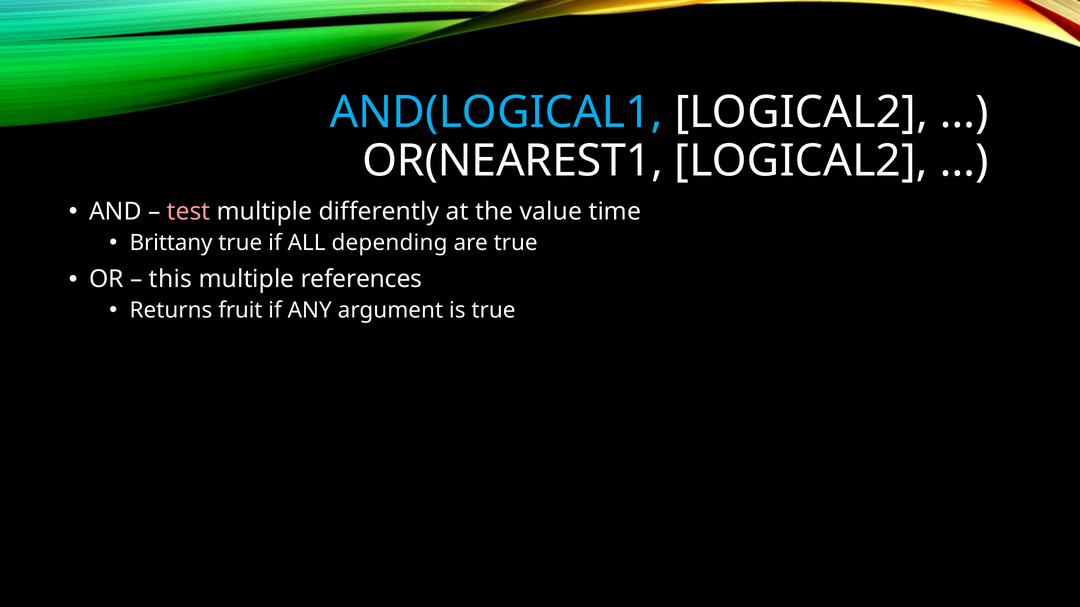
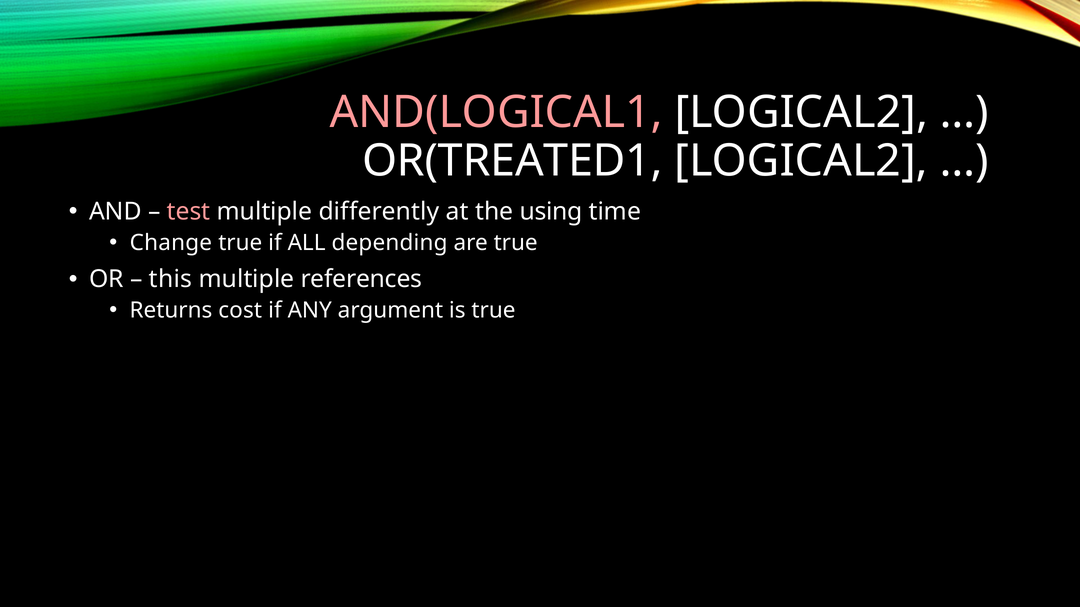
AND(LOGICAL1 colour: light blue -> pink (496, 112)
OR(NEAREST1: OR(NEAREST1 -> OR(TREATED1 (513, 161)
value: value -> using (551, 212)
Brittany: Brittany -> Change (171, 243)
fruit: fruit -> cost (240, 311)
